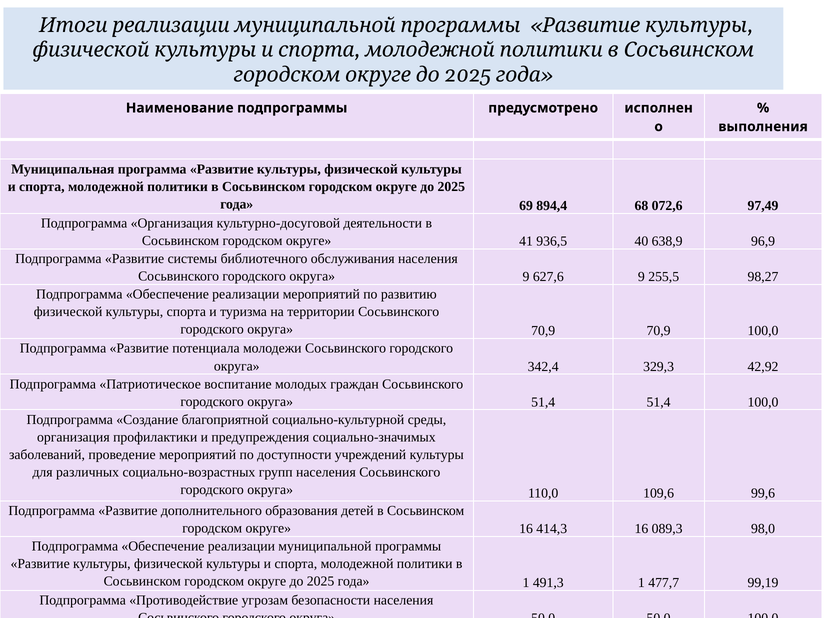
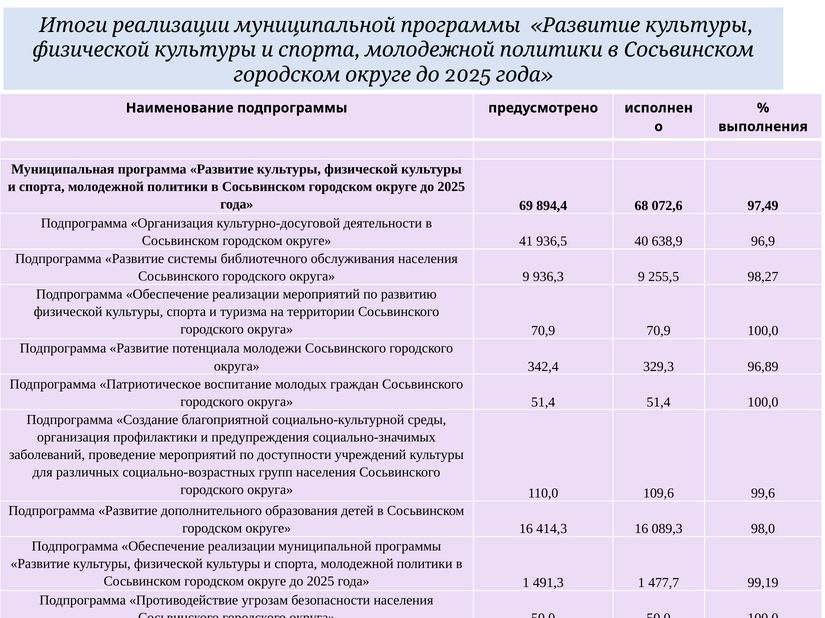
627,6: 627,6 -> 936,3 (548, 277)
42,92: 42,92 -> 96,89 (763, 367)
